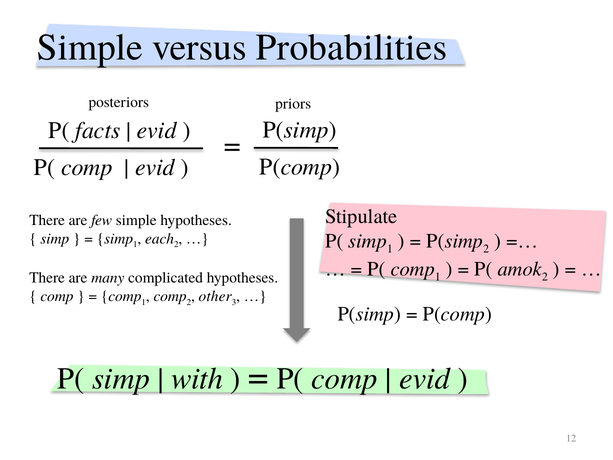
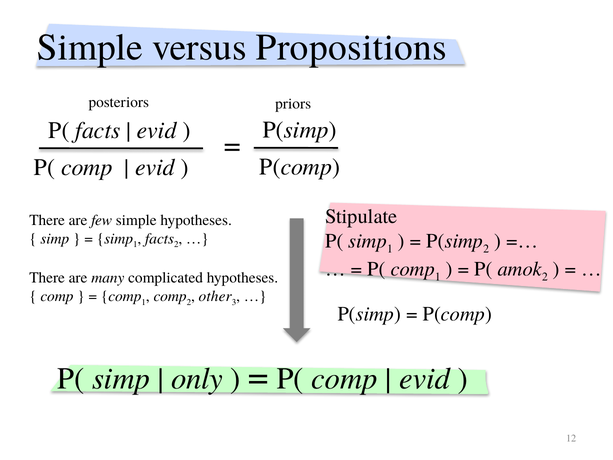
Probabilities: Probabilities -> Propositions (352, 47)
each: each -> facts (160, 238)
with: with -> only (197, 379)
